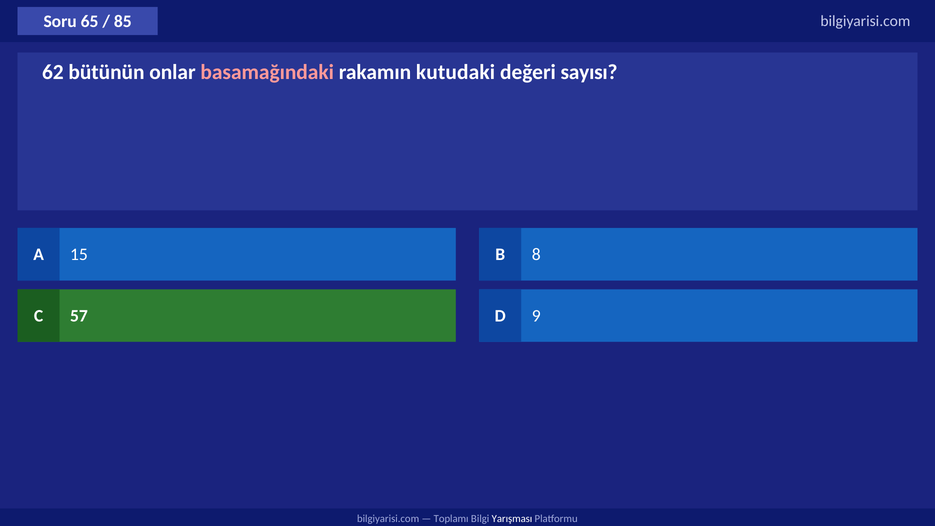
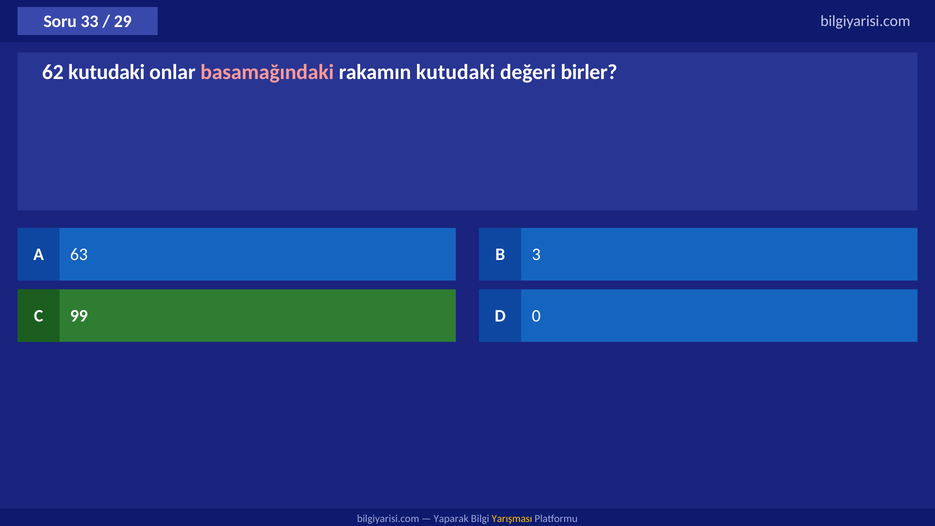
65: 65 -> 33 (90, 21)
85: 85 -> 29 (123, 21)
62 bütünün: bütünün -> kutudaki (107, 72)
sayısı: sayısı -> birler (589, 72)
15: 15 -> 63 (79, 254)
8: 8 -> 3 (536, 254)
57: 57 -> 99 (79, 316)
9: 9 -> 0 (536, 316)
Toplamı: Toplamı -> Yaparak (451, 519)
Yarışması colour: white -> yellow (512, 519)
